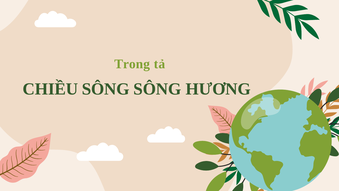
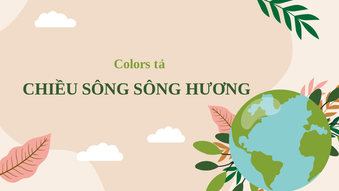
Trong: Trong -> Colors (132, 64)
